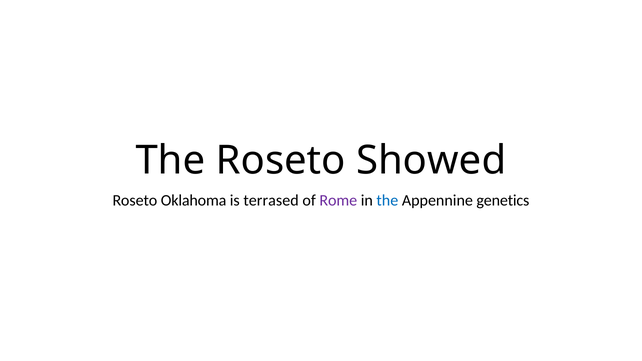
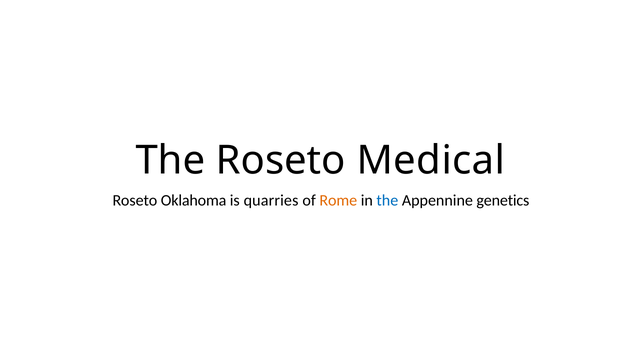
Showed: Showed -> Medical (431, 160)
terrased: terrased -> quarries (271, 201)
Rome colour: purple -> orange (338, 201)
